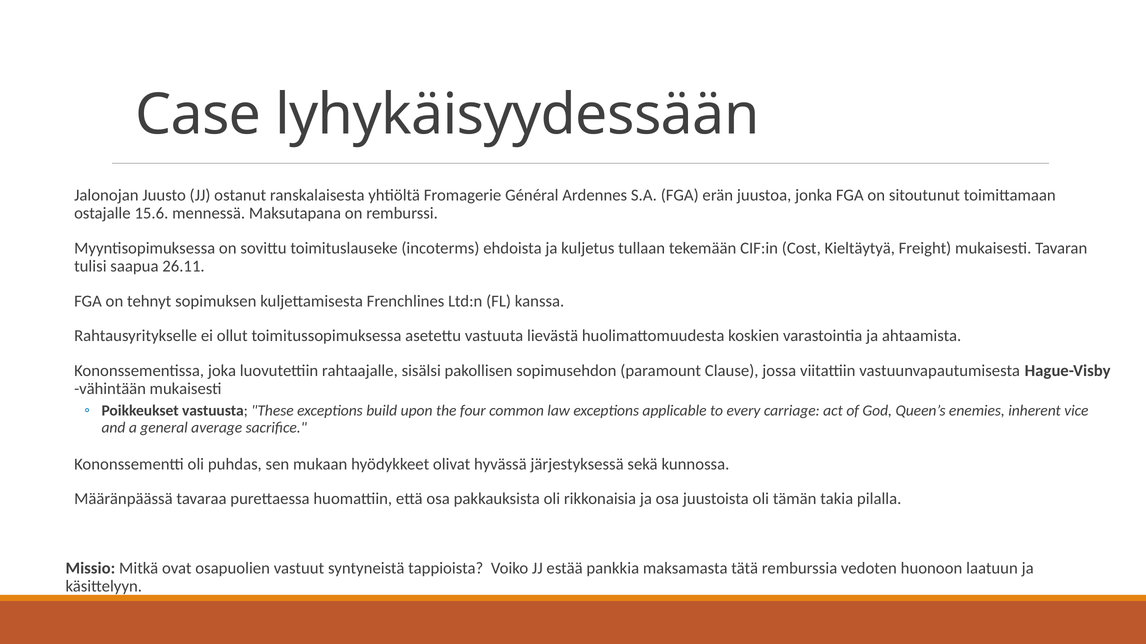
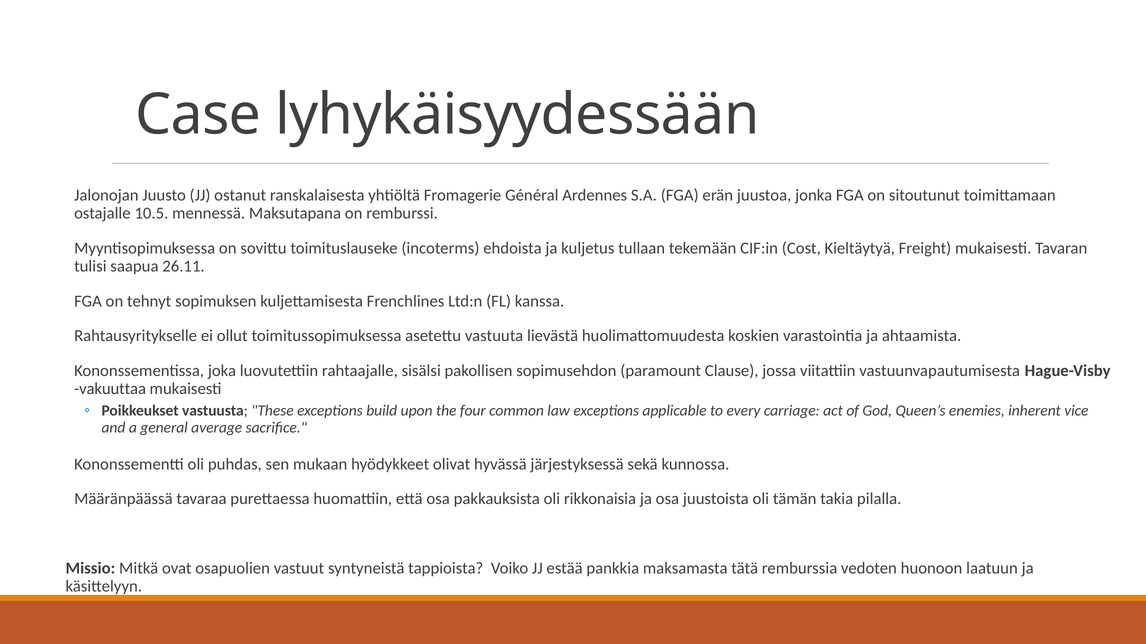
15.6: 15.6 -> 10.5 (151, 214)
vähintään: vähintään -> vakuuttaa (110, 389)
